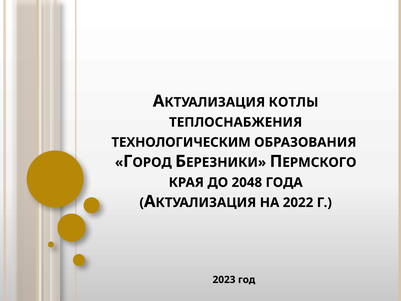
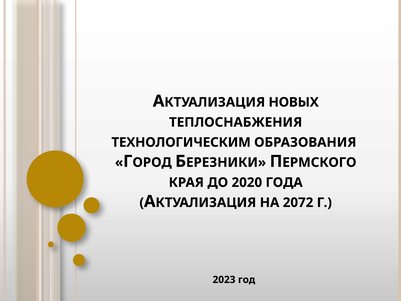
КОТЛЫ: КОТЛЫ -> НОВЫХ (294, 102)
2048: 2048 -> 2020 (247, 182)
2022: 2022 -> 2072 (298, 202)
